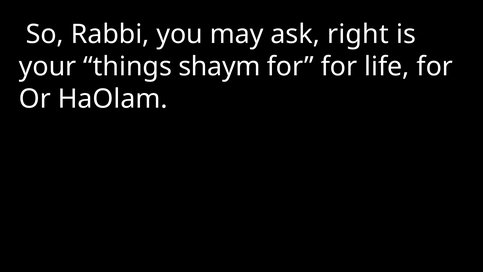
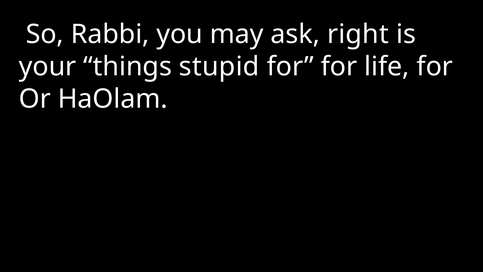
shaym: shaym -> stupid (219, 67)
